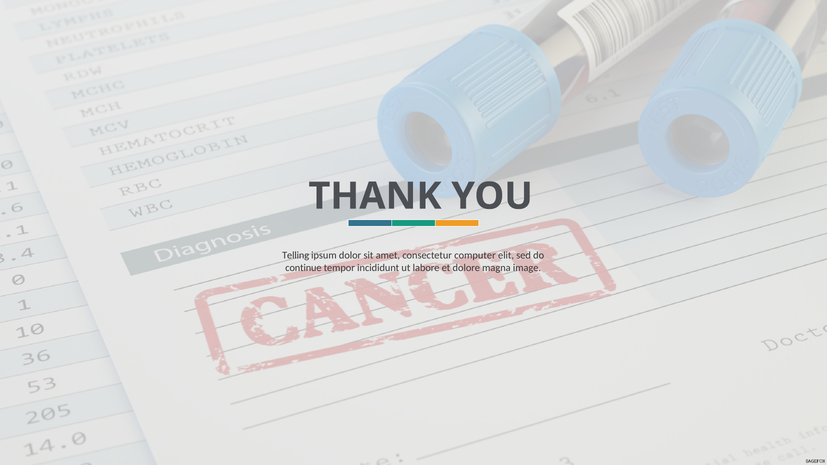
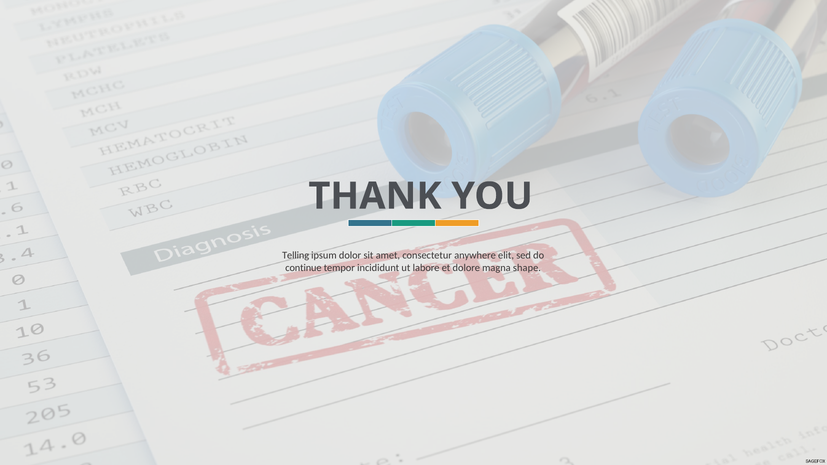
computer: computer -> anywhere (475, 255)
image: image -> shape (527, 268)
